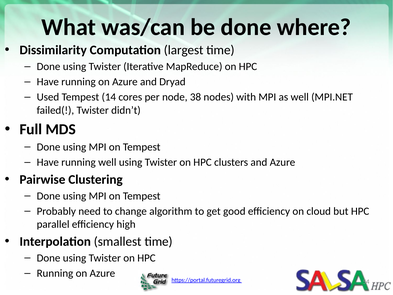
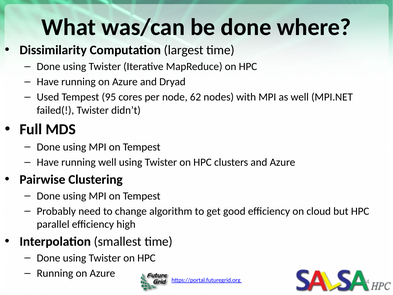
14: 14 -> 95 (109, 97)
38: 38 -> 62 (196, 97)
